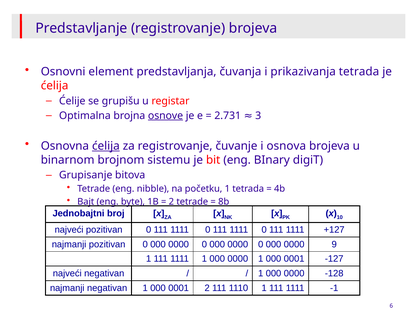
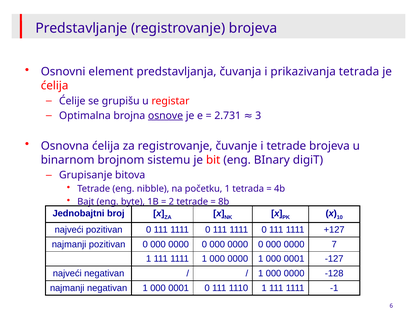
ćelija underline: present -> none (106, 146)
i osnova: osnova -> tetrade (286, 146)
9: 9 -> 7 (334, 244)
0001 2: 2 -> 0 (207, 288)
